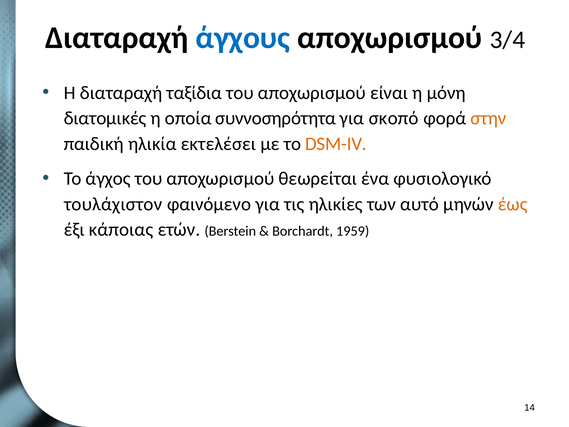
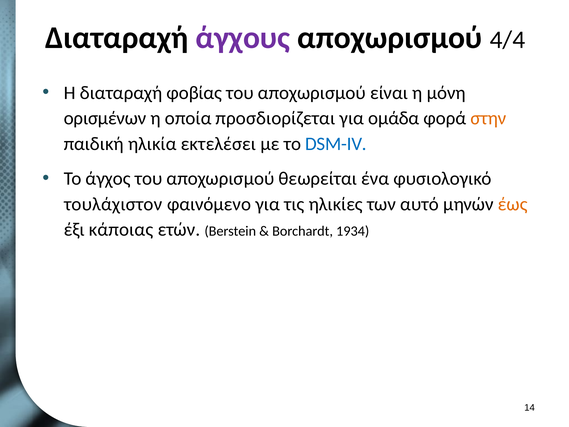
άγχους colour: blue -> purple (243, 38)
3/4: 3/4 -> 4/4 (507, 40)
ταξίδια: ταξίδια -> φοβίας (194, 93)
διατομικές: διατομικές -> ορισμένων (105, 118)
συννοσηρότητα: συννοσηρότητα -> προσδιορίζεται (275, 118)
σκοπό: σκοπό -> ομάδα (394, 118)
DSM-IV colour: orange -> blue (336, 144)
1959: 1959 -> 1934 (353, 231)
